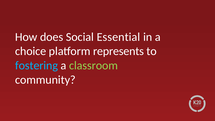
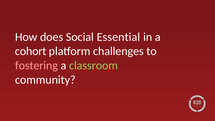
choice: choice -> cohort (31, 51)
represents: represents -> challenges (118, 51)
fostering colour: light blue -> pink (37, 66)
